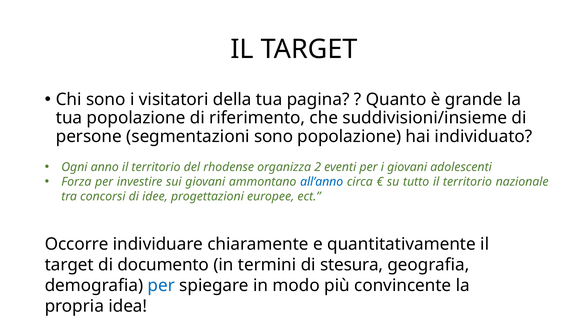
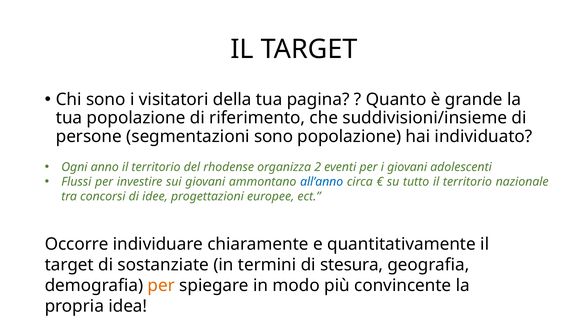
Forza: Forza -> Flussi (76, 182)
documento: documento -> sostanziate (163, 265)
per colour: blue -> orange (161, 285)
